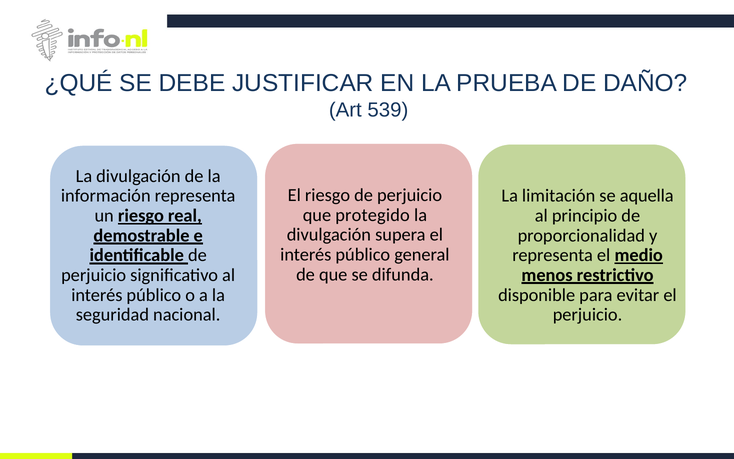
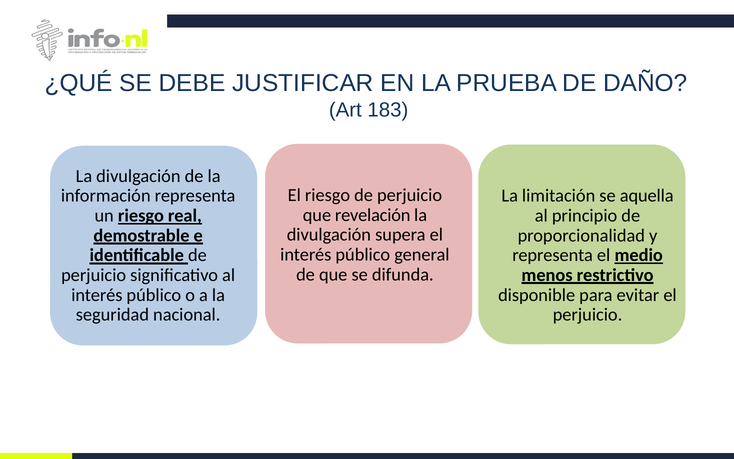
539: 539 -> 183 (388, 110)
protegido: protegido -> revelación (373, 215)
